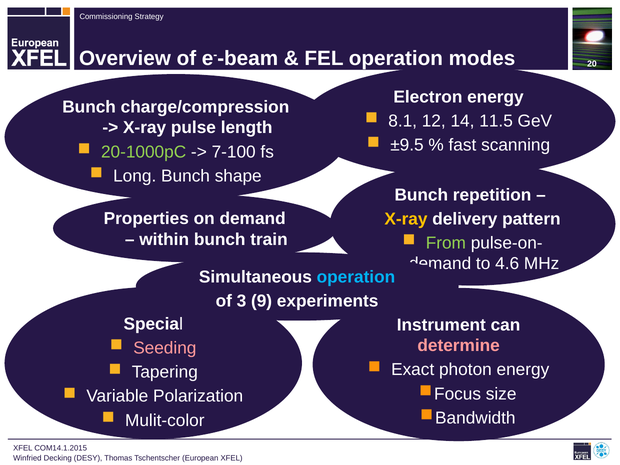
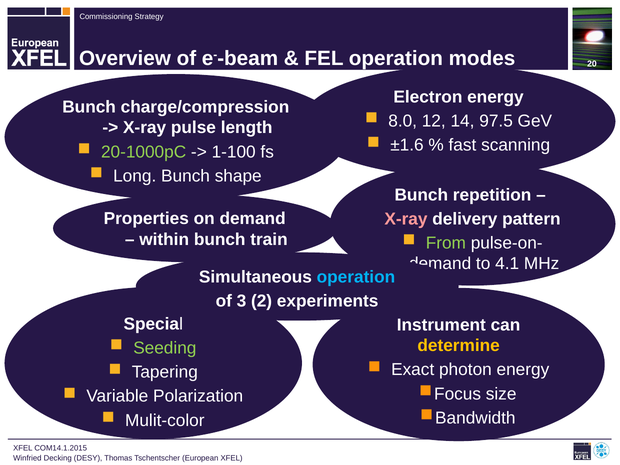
8.1: 8.1 -> 8.0 (403, 121)
11.5: 11.5 -> 97.5 (496, 121)
±9.5: ±9.5 -> ±1.6 (407, 145)
7-100: 7-100 -> 1-100 (234, 152)
X-ray colour: yellow -> pink (406, 219)
4.6: 4.6 -> 4.1 (507, 264)
9: 9 -> 2 (262, 301)
determine colour: pink -> yellow (459, 346)
Seeding colour: pink -> light green (165, 348)
